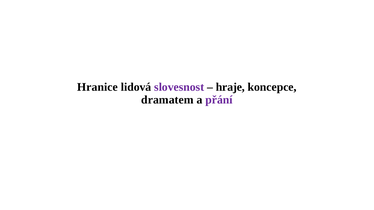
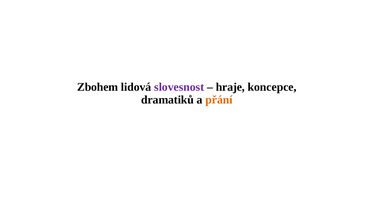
Hranice: Hranice -> Zbohem (98, 87)
dramatem: dramatem -> dramatiků (168, 100)
přání colour: purple -> orange (219, 100)
